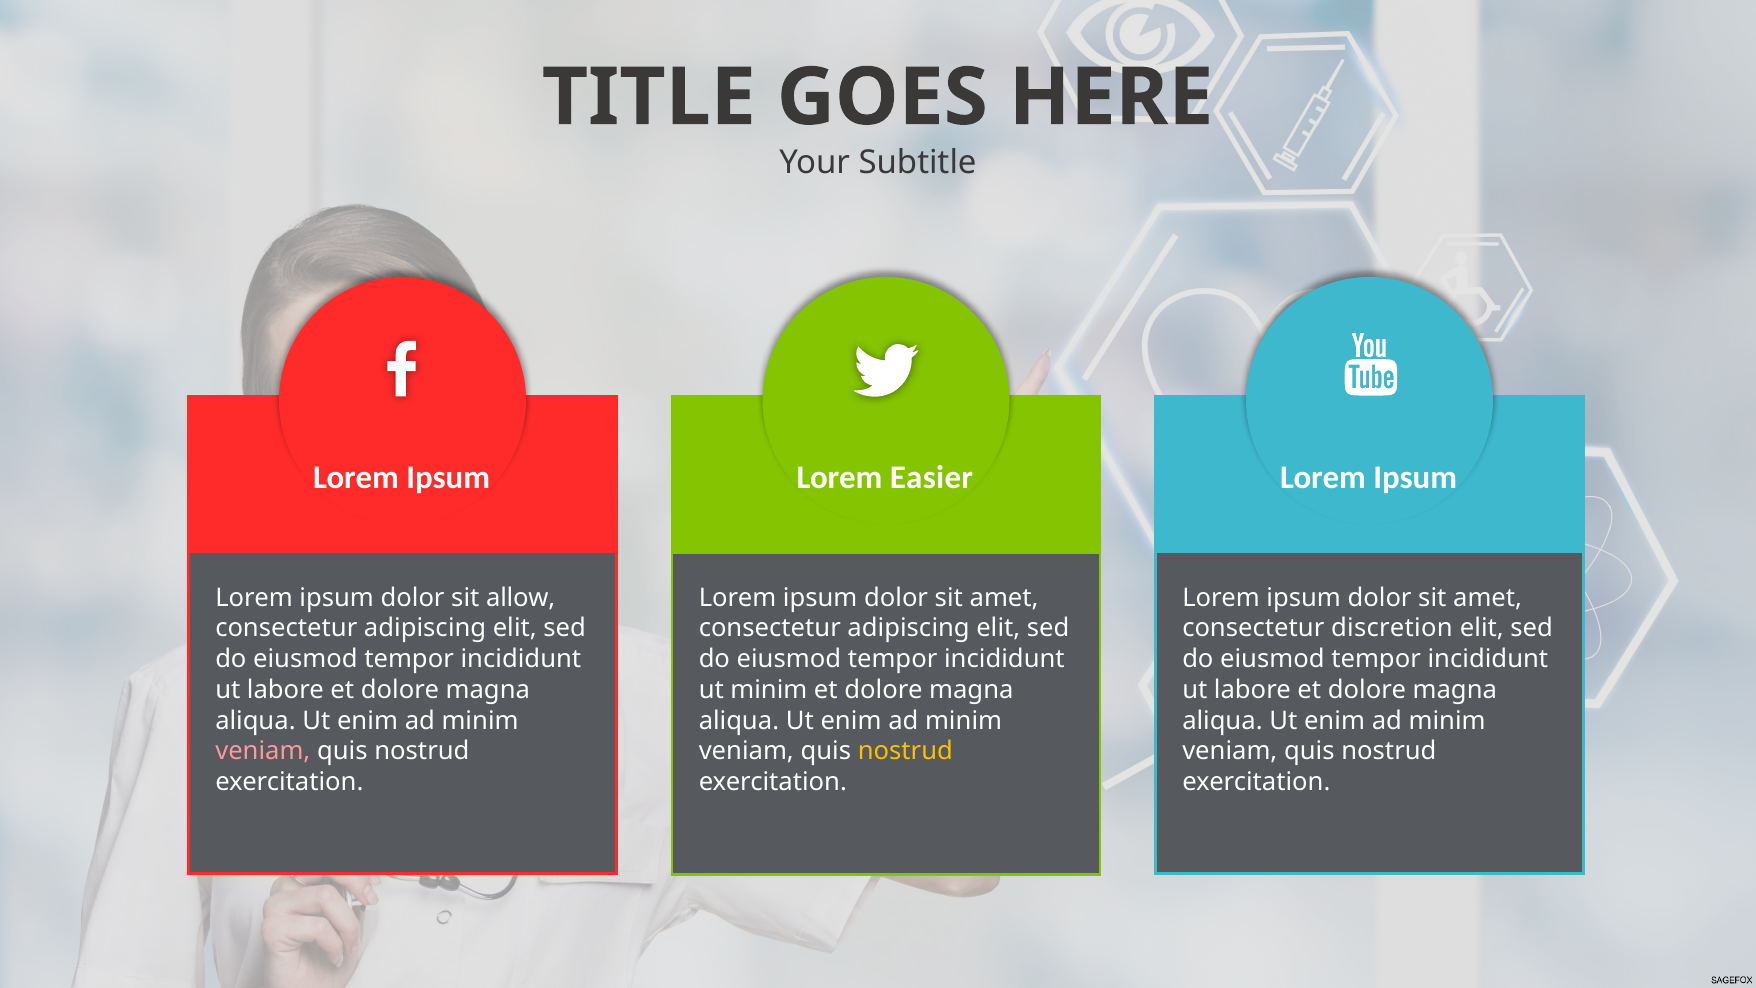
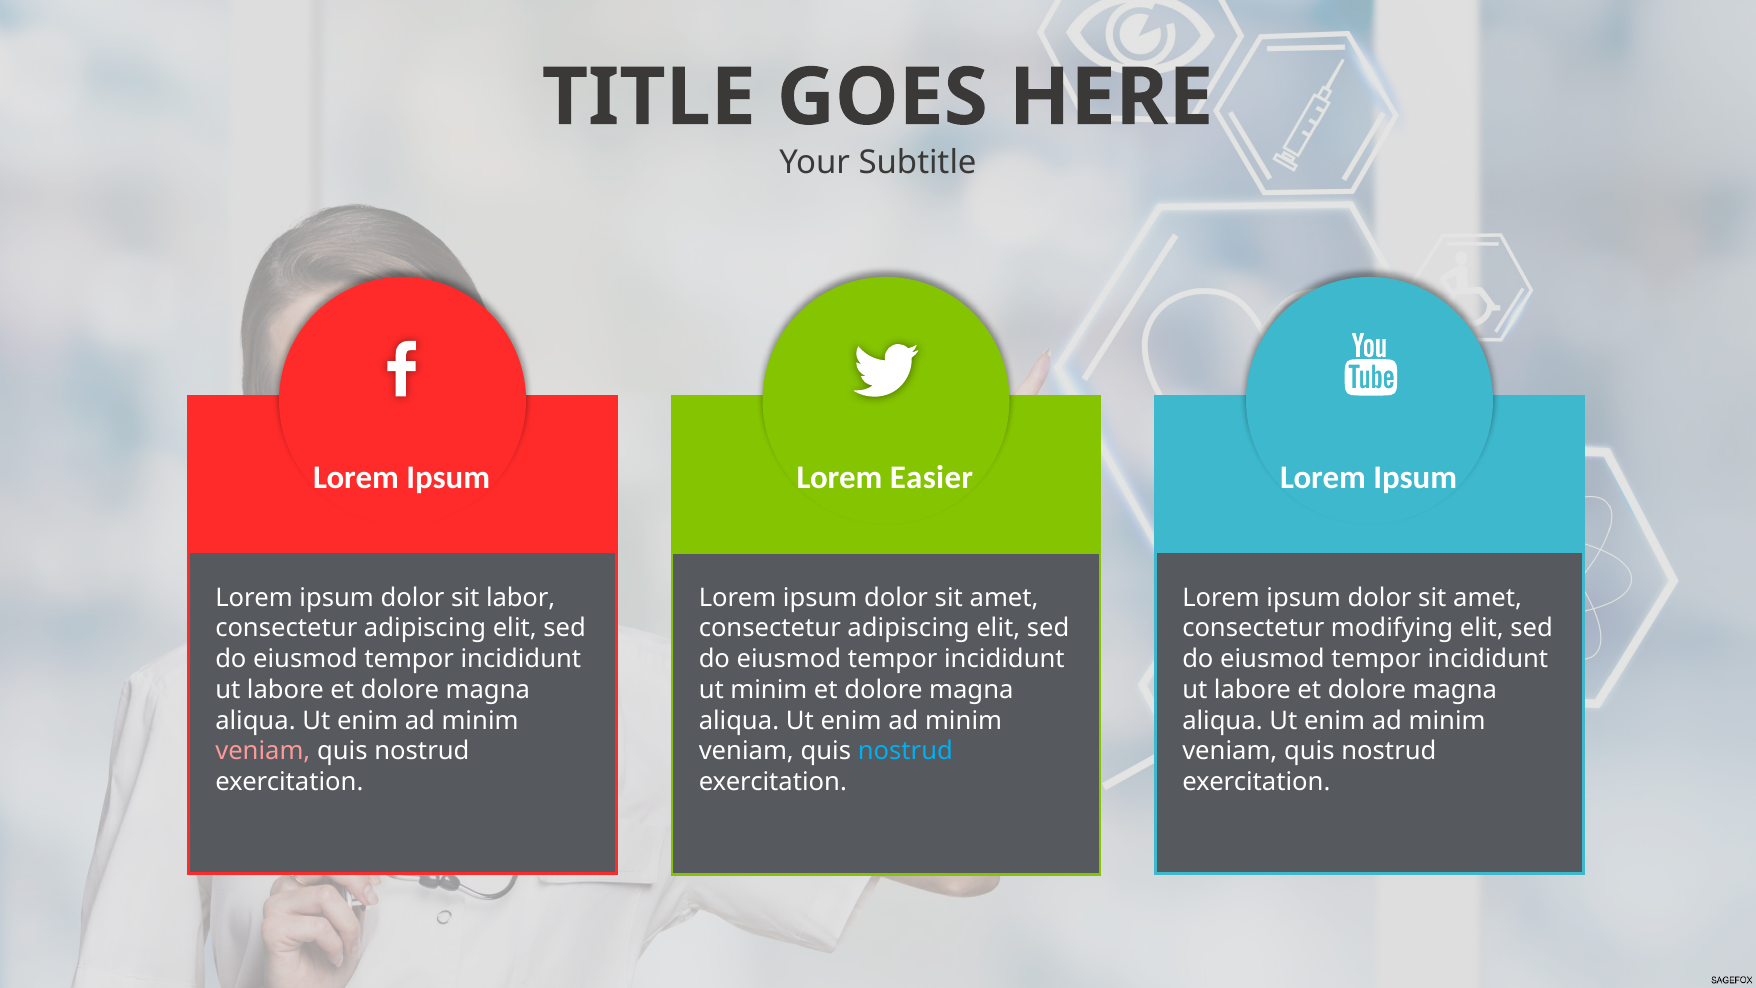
allow: allow -> labor (521, 598)
discretion: discretion -> modifying (1392, 628)
nostrud colour: yellow -> light blue (905, 751)
